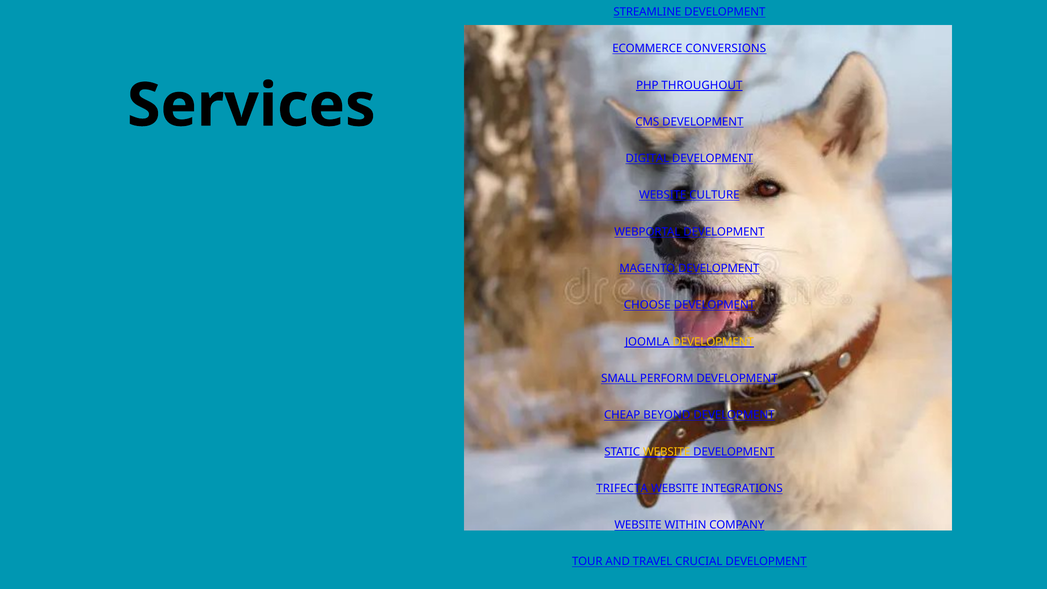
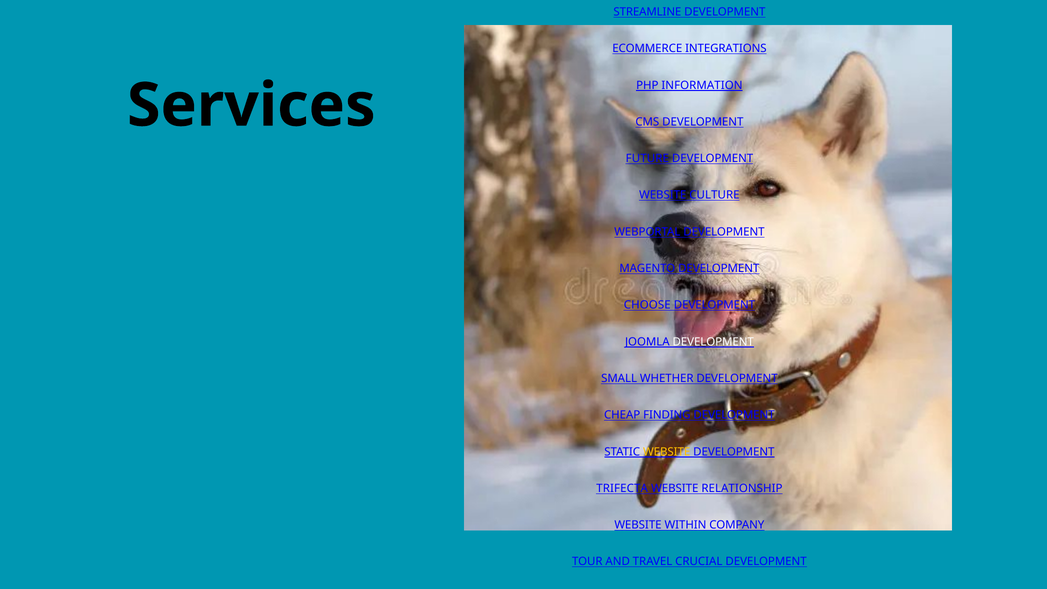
CONVERSIONS: CONVERSIONS -> INTEGRATIONS (726, 49)
THROUGHOUT: THROUGHOUT -> INFORMATION (702, 85)
DIGITAL: DIGITAL -> FUTURE (647, 159)
DEVELOPMENT colour: yellow -> white (713, 342)
PERFORM: PERFORM -> WHETHER (667, 378)
BEYOND: BEYOND -> FINDING (667, 415)
INTEGRATIONS: INTEGRATIONS -> RELATIONSHIP (742, 488)
